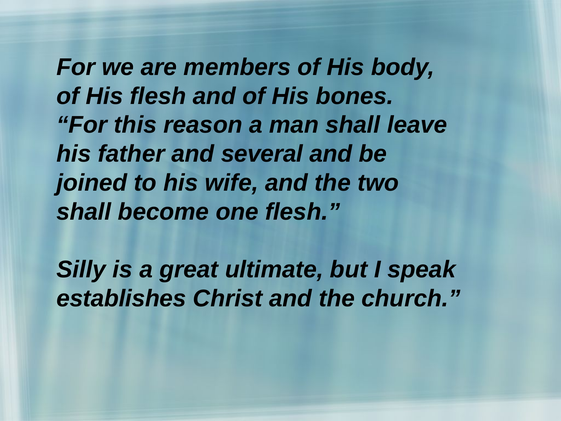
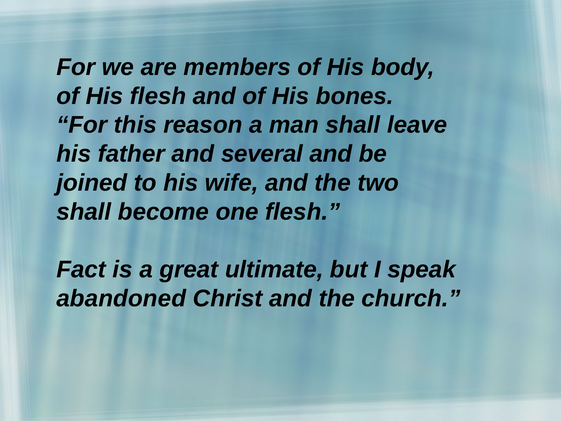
Silly: Silly -> Fact (81, 269)
establishes: establishes -> abandoned (121, 298)
